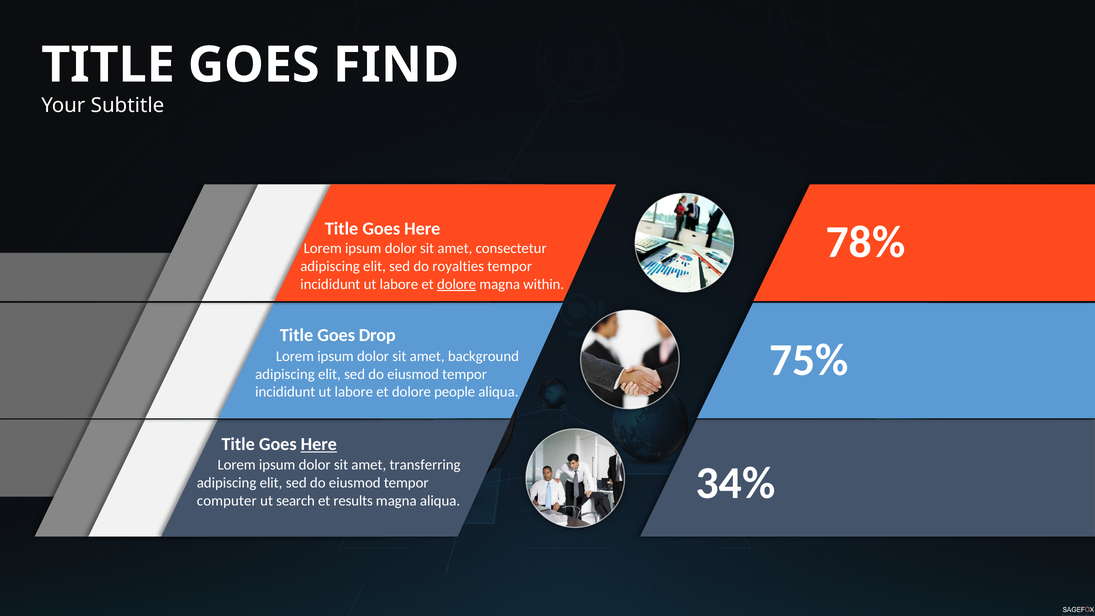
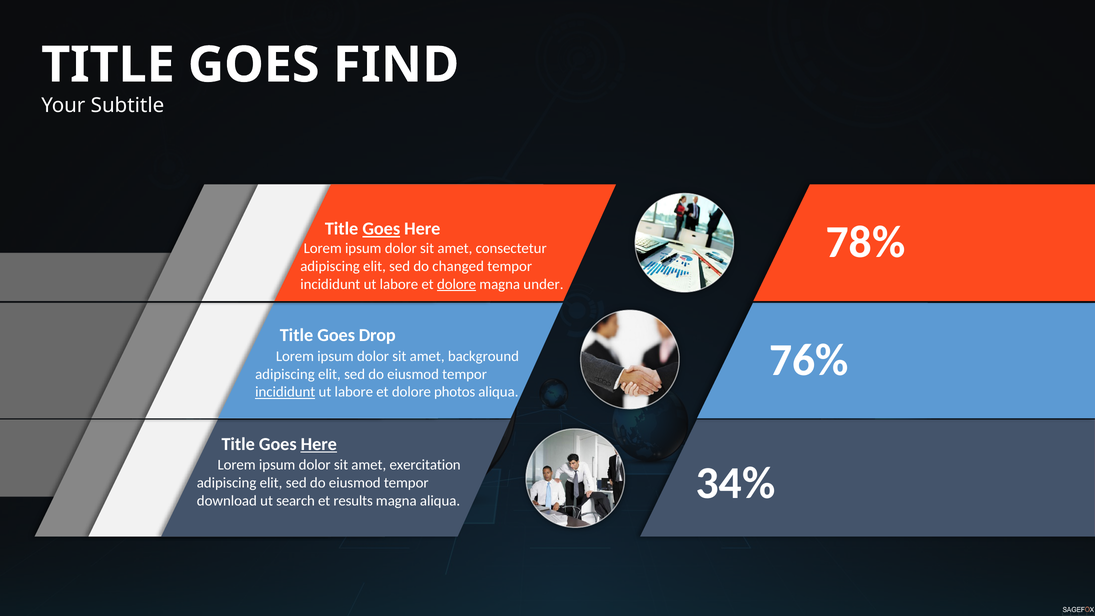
Goes underline: none -> present (381, 229)
royalties: royalties -> changed (458, 266)
within: within -> under (543, 284)
75%: 75% -> 76% (809, 360)
incididunt underline: none -> present (285, 392)
people: people -> photos (455, 392)
transferring: transferring -> exercitation (425, 465)
computer: computer -> download (227, 501)
